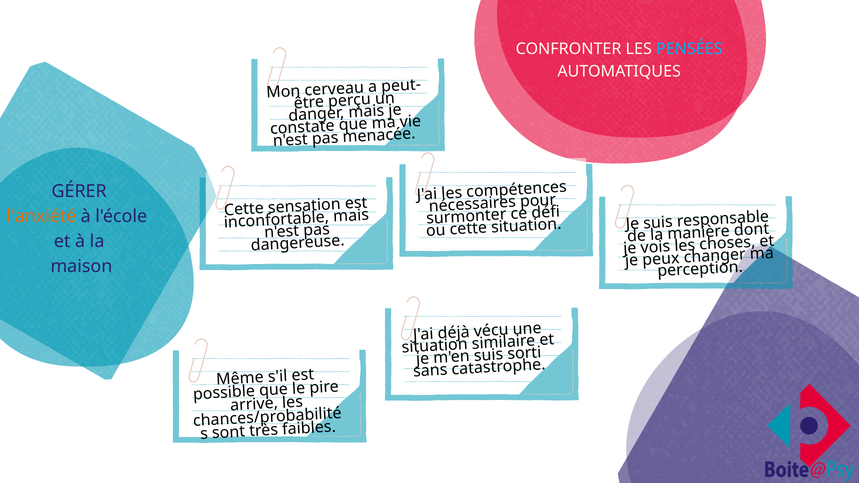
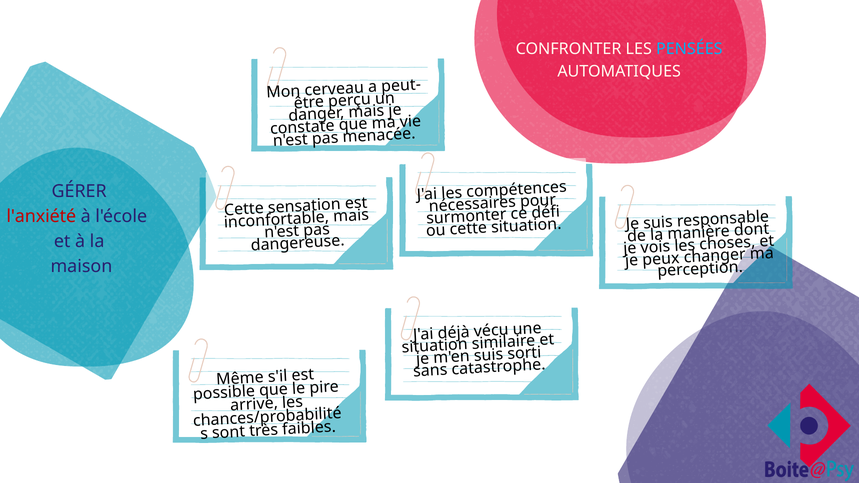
l'anxiété colour: orange -> red (41, 216)
